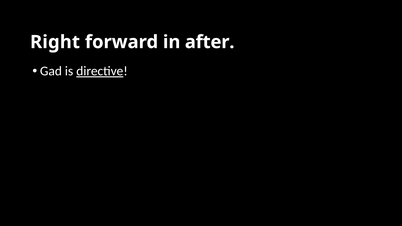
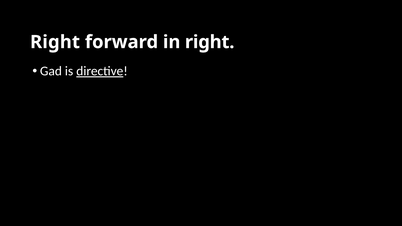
in after: after -> right (210, 42)
